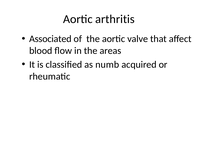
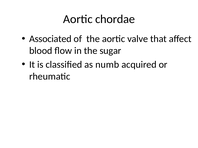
arthritis: arthritis -> chordae (115, 19)
areas: areas -> sugar (110, 51)
